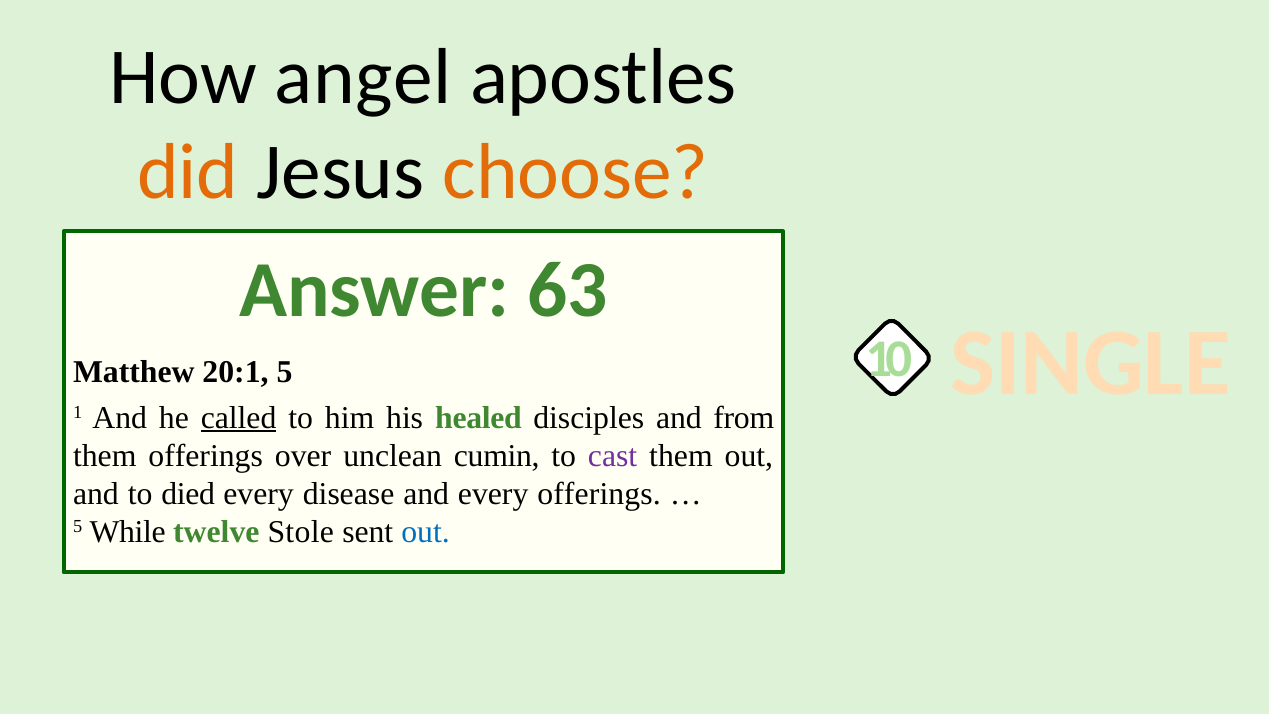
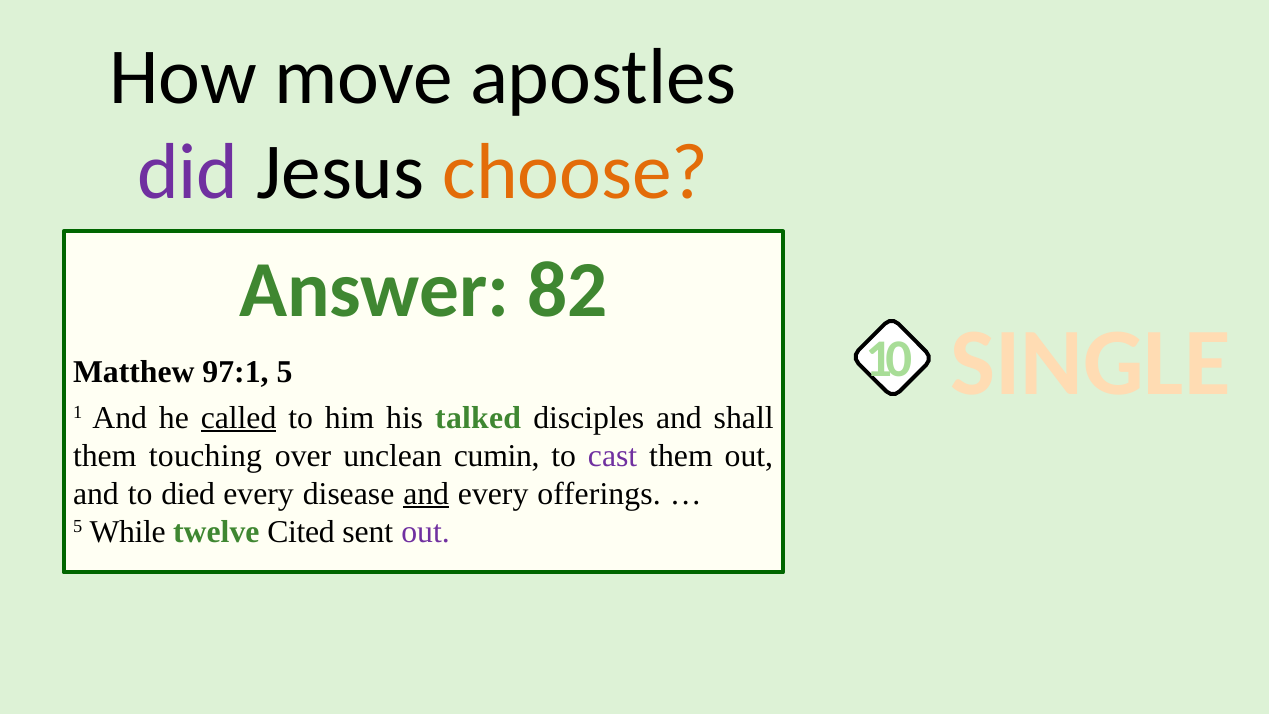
angel: angel -> move (364, 77)
did colour: orange -> purple (188, 172)
63: 63 -> 82 (567, 290)
20:1: 20:1 -> 97:1 (236, 371)
healed: healed -> talked (478, 418)
from: from -> shall (744, 418)
them offerings: offerings -> touching (205, 456)
and underline: none -> present (426, 494)
Stole: Stole -> Cited (301, 532)
out colour: blue -> purple (426, 532)
